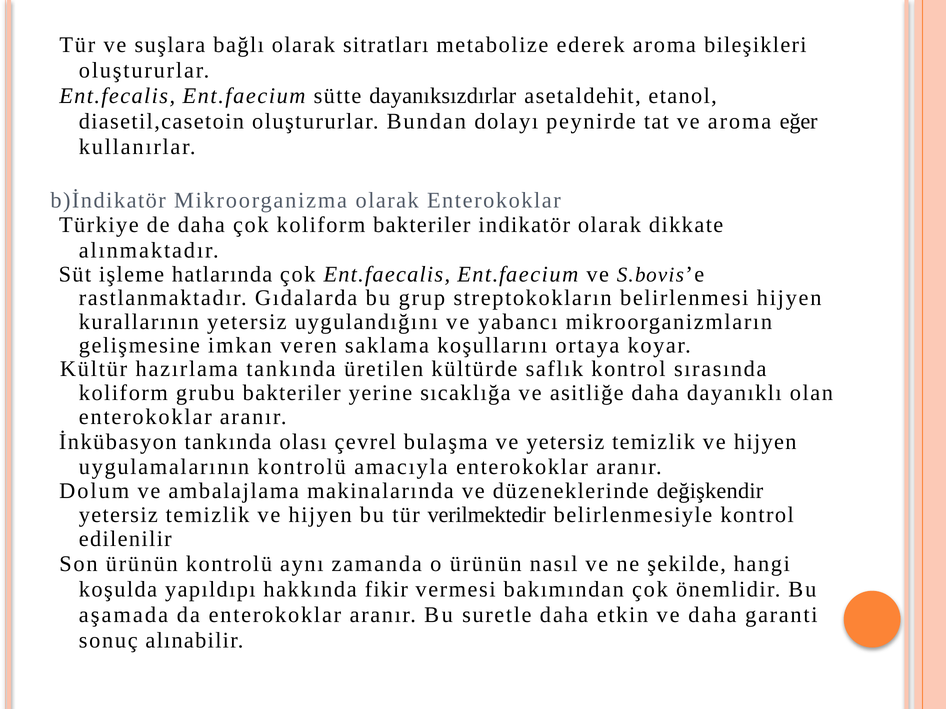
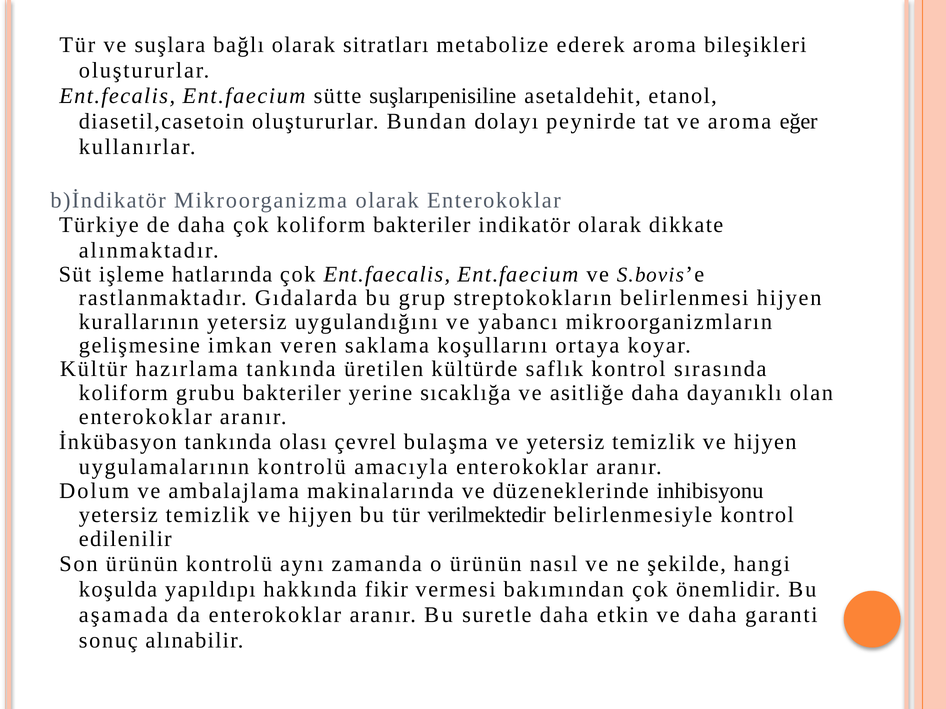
dayanıksızdırlar: dayanıksızdırlar -> suşlarıpenisiline (443, 96)
değişkendir: değişkendir -> inhibisyonu (710, 491)
